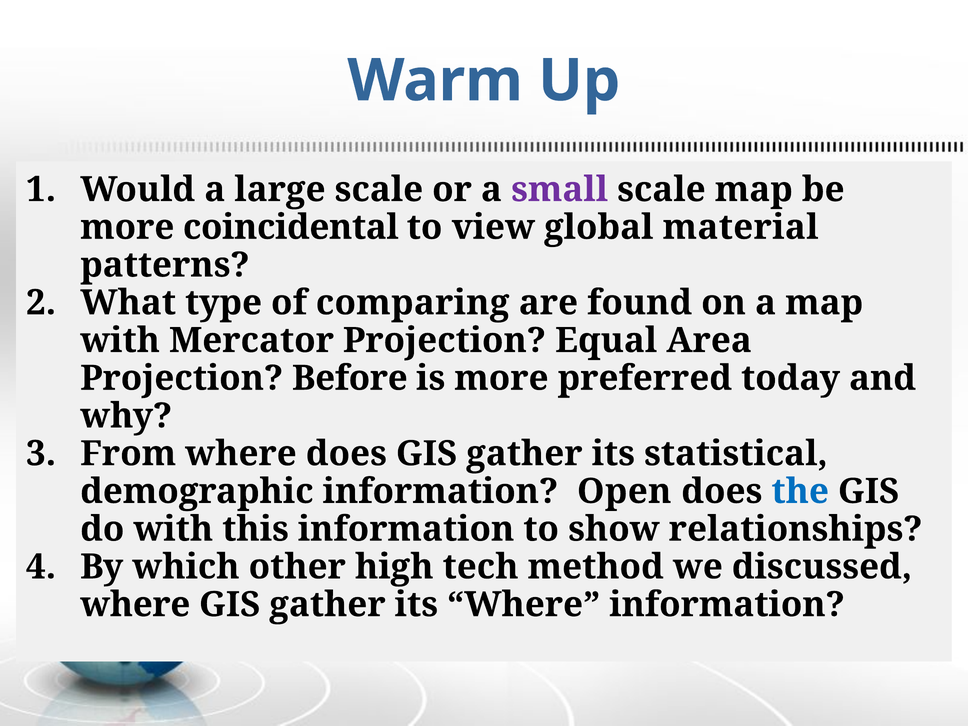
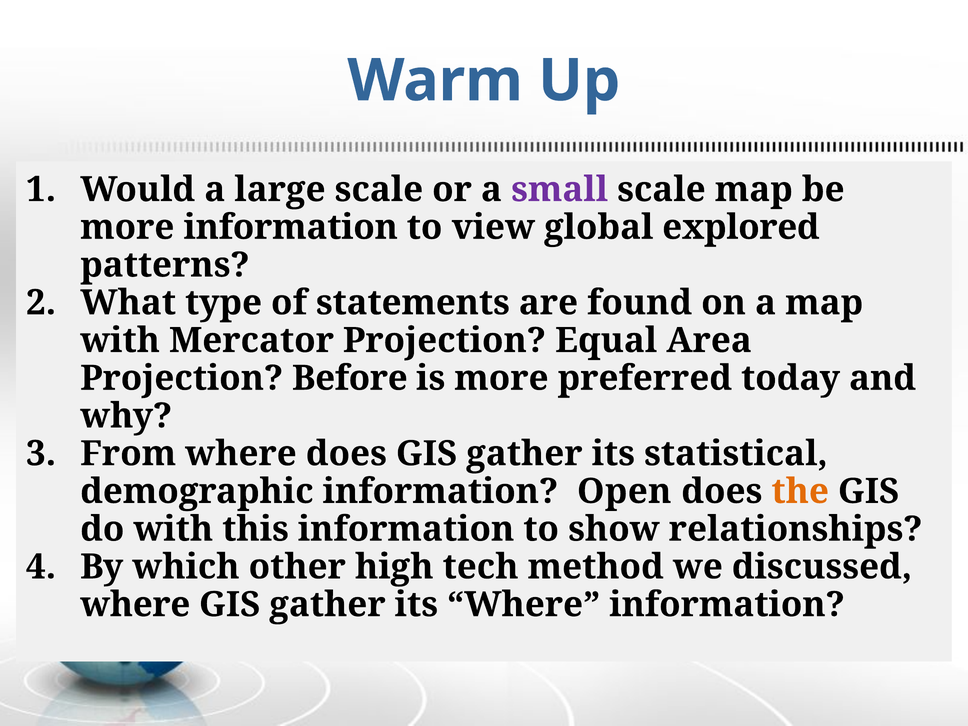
more coincidental: coincidental -> information (291, 227)
material: material -> explored (741, 227)
comparing: comparing -> statements (413, 303)
the colour: blue -> orange (800, 491)
